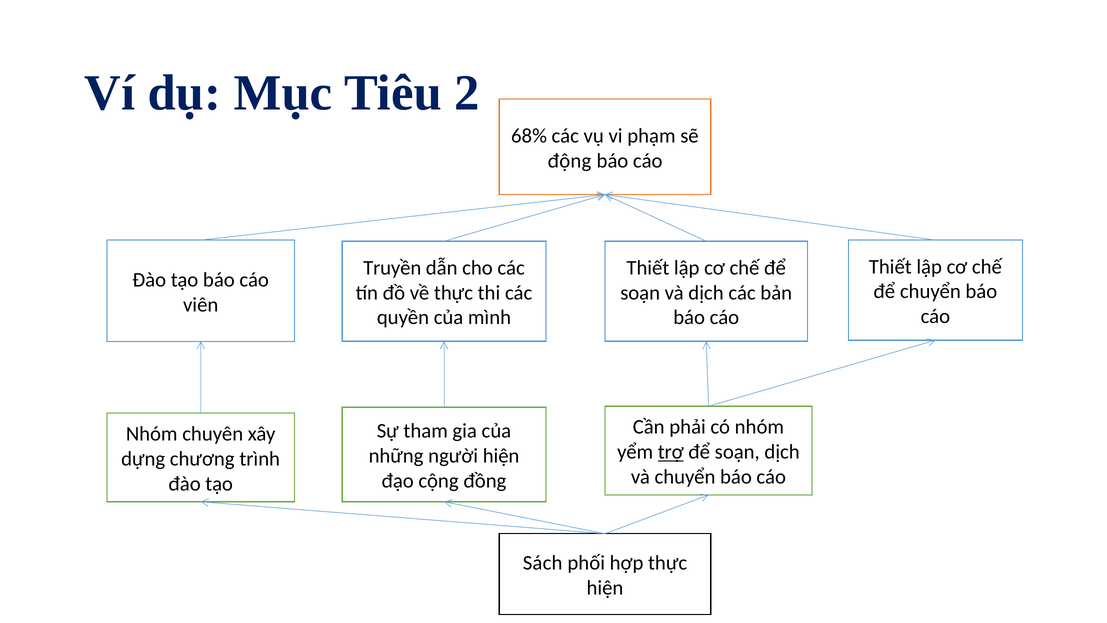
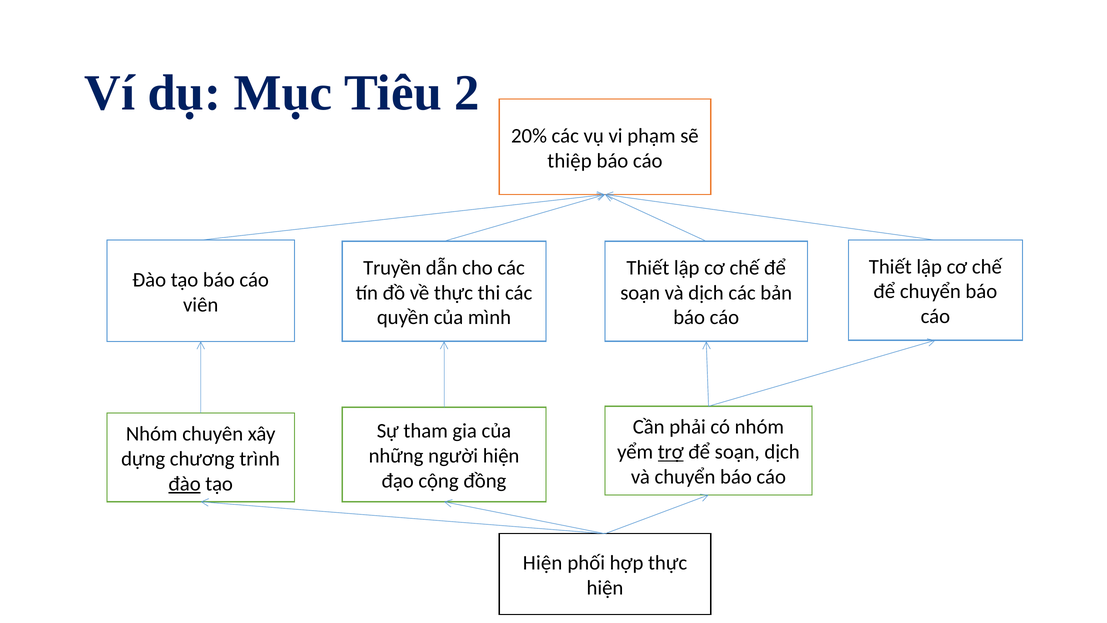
68%: 68% -> 20% (529, 136)
động: động -> thiệp (570, 161)
đào underline: none -> present (185, 484)
Sách: Sách -> Hiện (543, 563)
